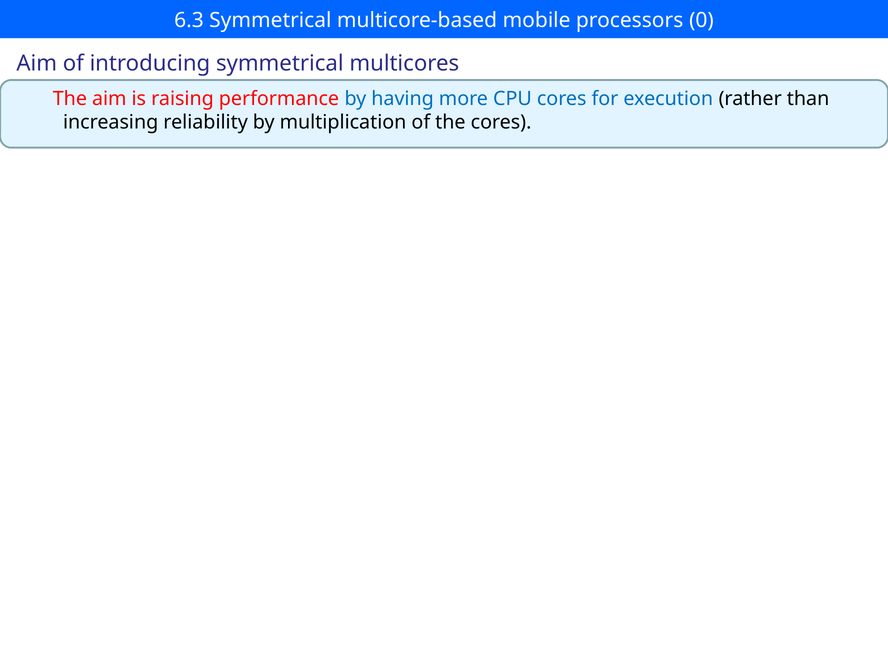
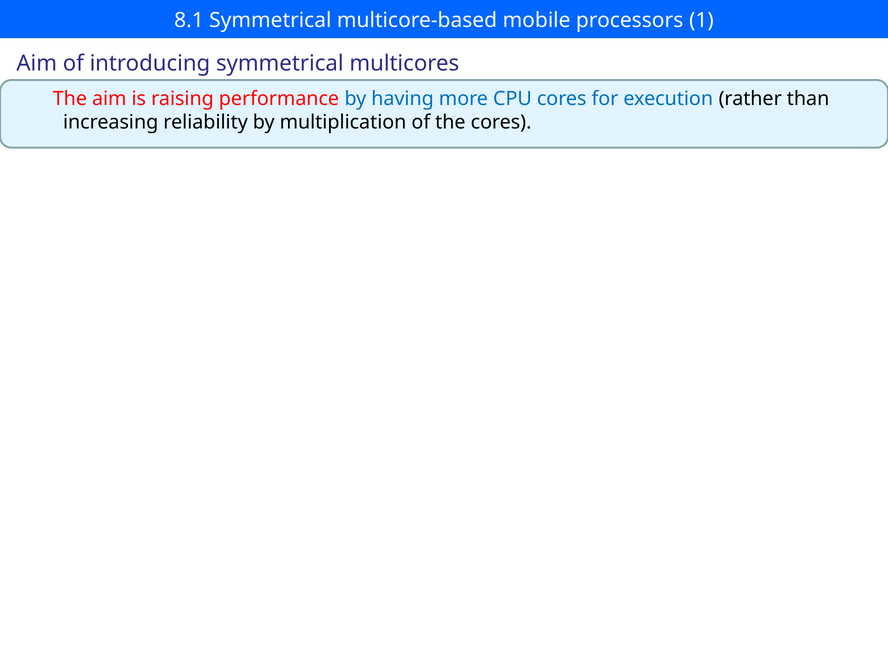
6.3: 6.3 -> 8.1 (189, 21)
0: 0 -> 1 (701, 21)
